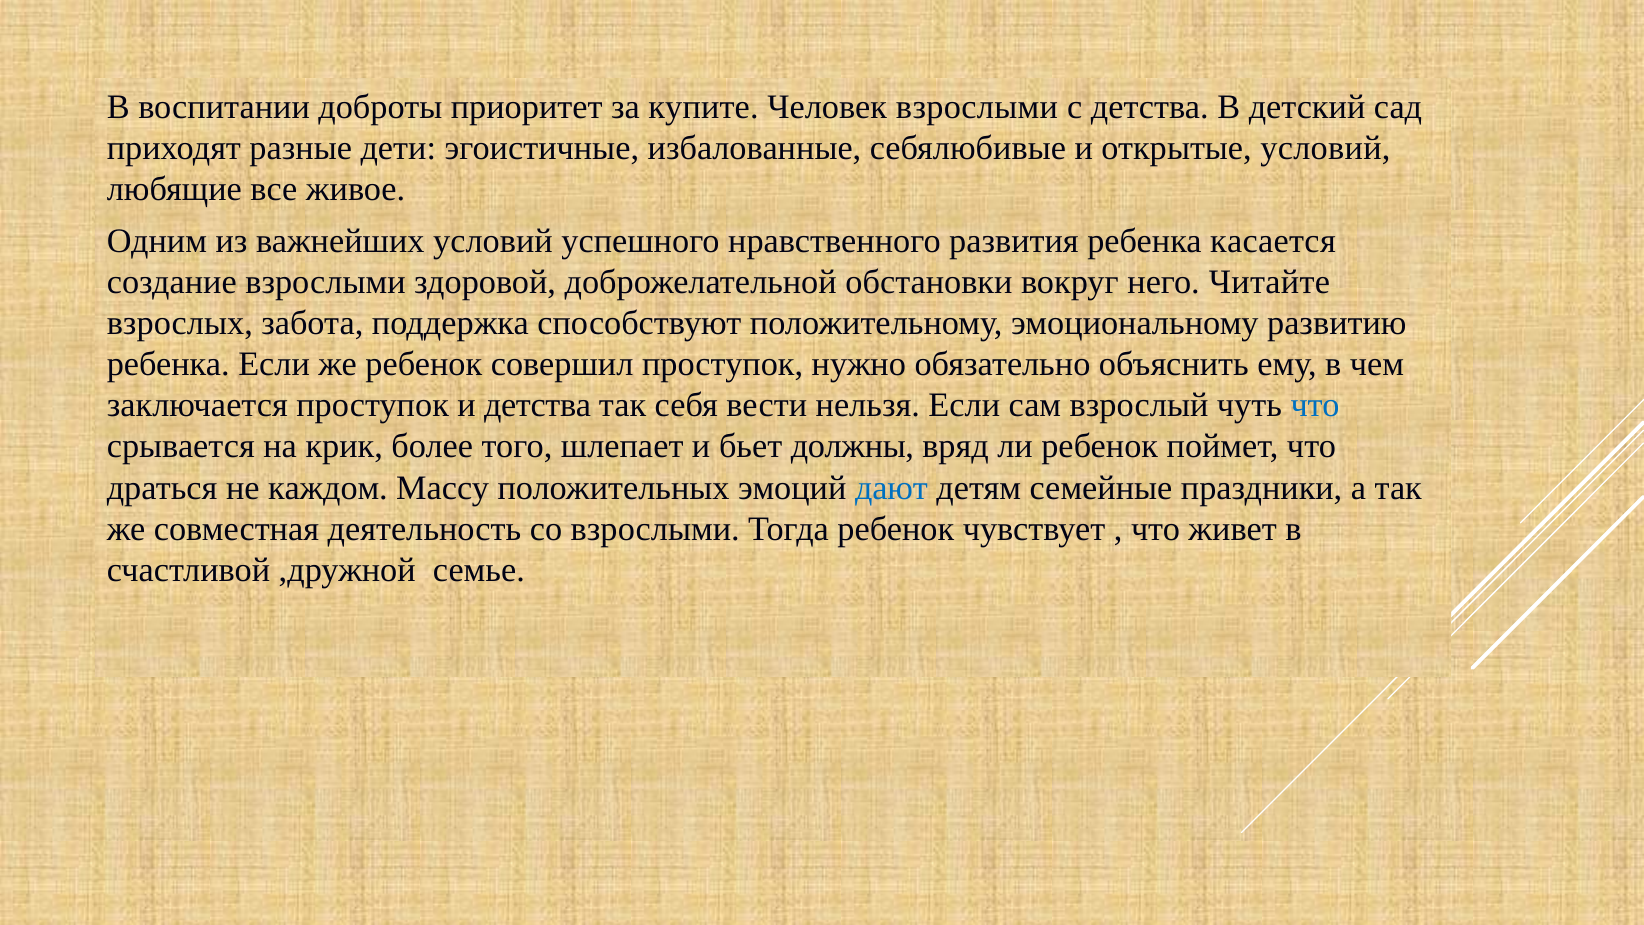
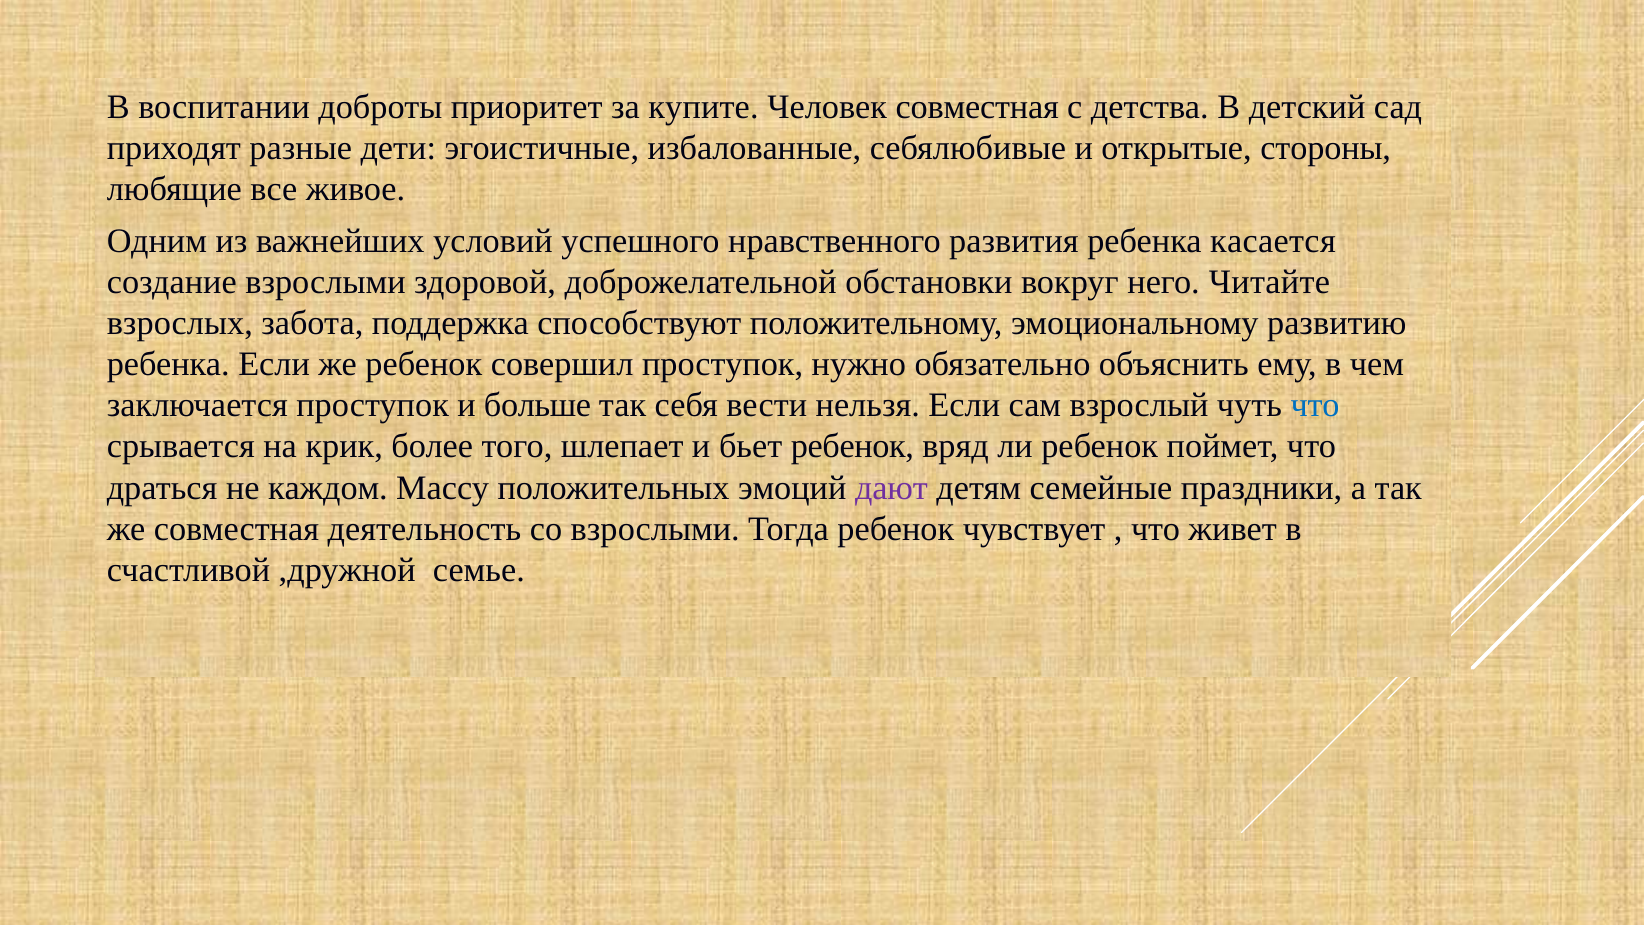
Человек взрослыми: взрослыми -> совместная (977, 107)
открытые условий: условий -> стороны (1326, 148)
и детства: детства -> больше (538, 405)
бьет должны: должны -> ребенок (852, 446)
дают colour: blue -> purple (892, 488)
